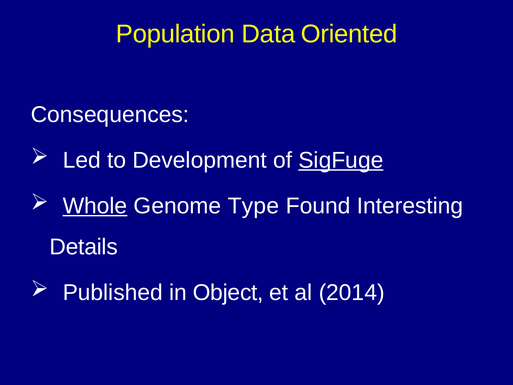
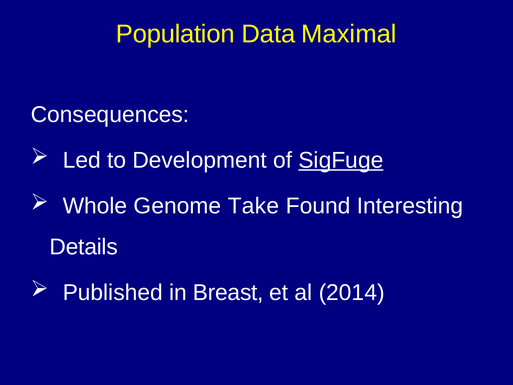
Oriented: Oriented -> Maximal (349, 34)
Whole underline: present -> none (95, 206)
Type: Type -> Take (253, 206)
Object: Object -> Breast (228, 292)
